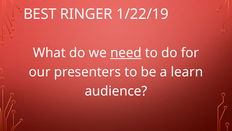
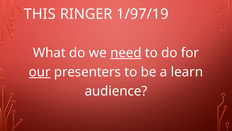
BEST: BEST -> THIS (40, 14)
1/22/19: 1/22/19 -> 1/97/19 (142, 14)
our underline: none -> present (40, 72)
